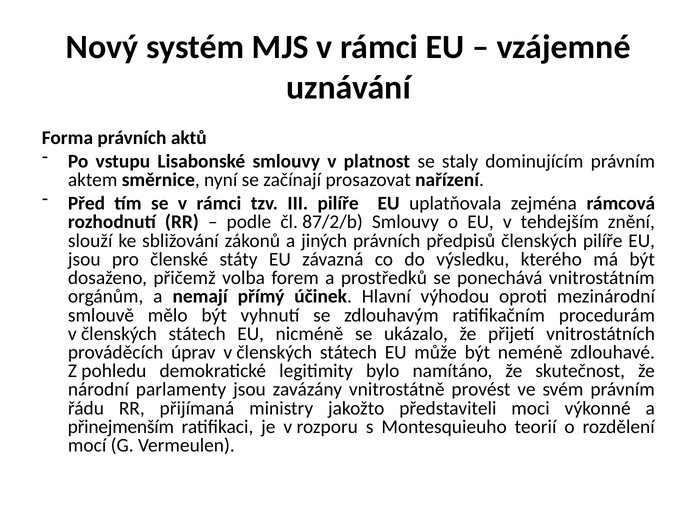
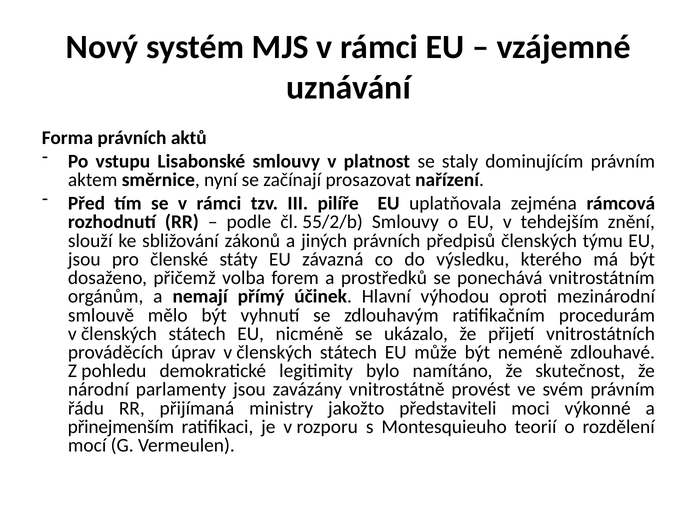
87/2/b: 87/2/b -> 55/2/b (333, 222)
členských pilíře: pilíře -> týmu (603, 241)
